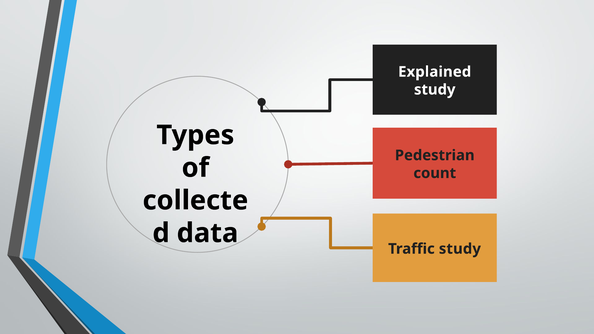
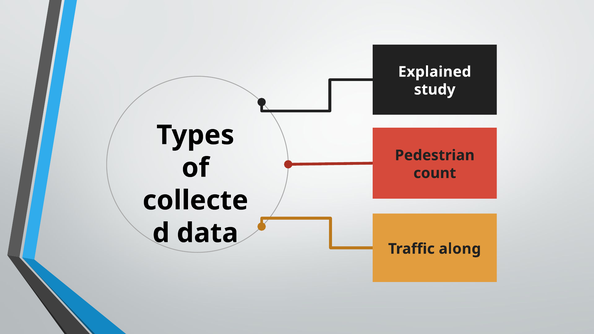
Traffic study: study -> along (460, 249)
